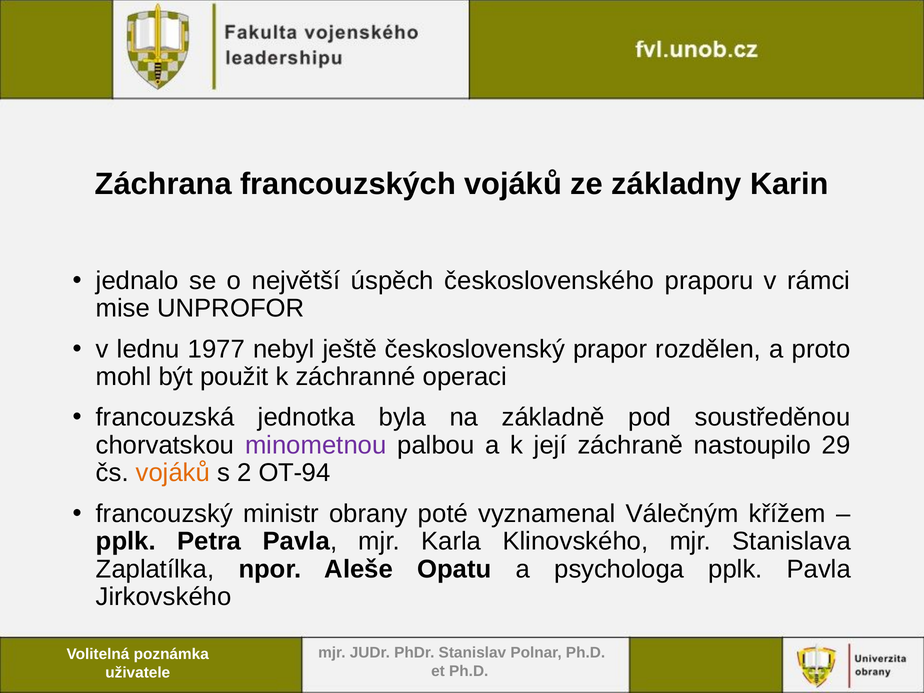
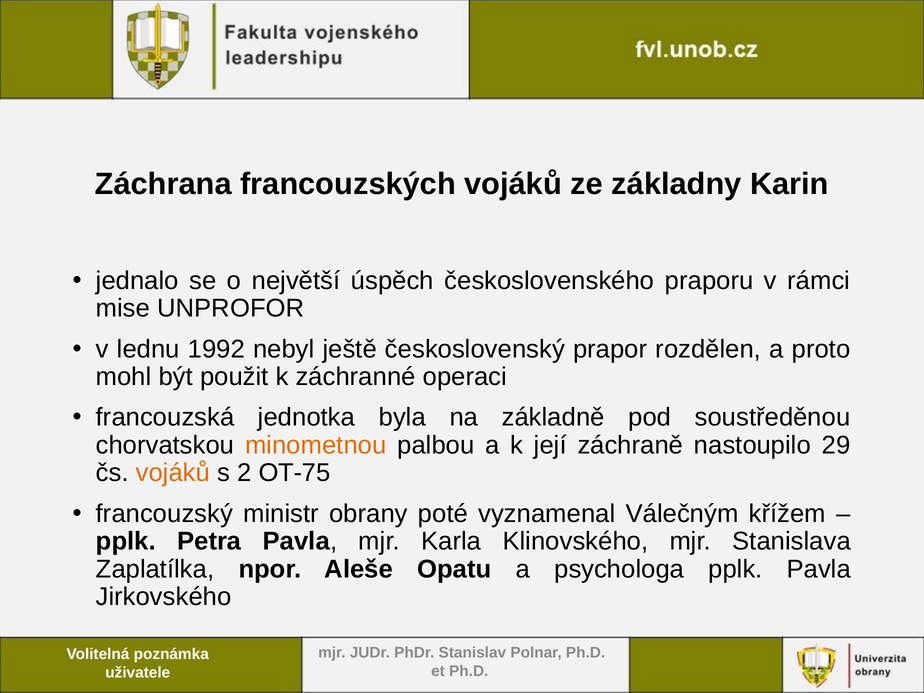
1977: 1977 -> 1992 (216, 349)
minometnou colour: purple -> orange (316, 445)
OT-94: OT-94 -> OT-75 (294, 473)
